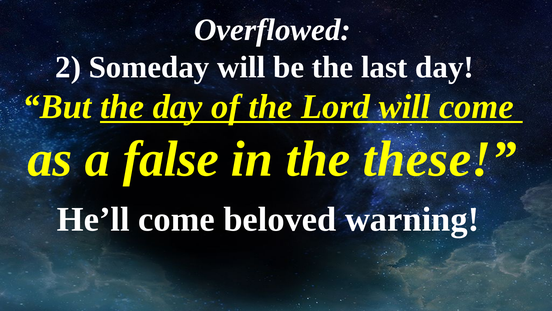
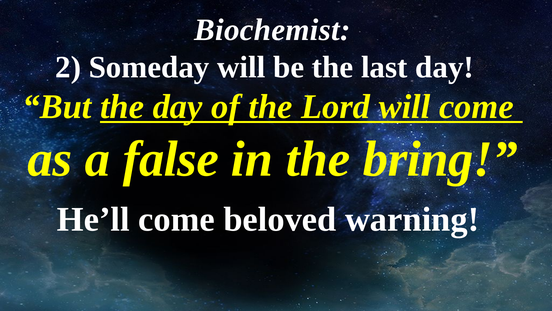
Overflowed: Overflowed -> Biochemist (272, 30)
these: these -> bring (440, 159)
